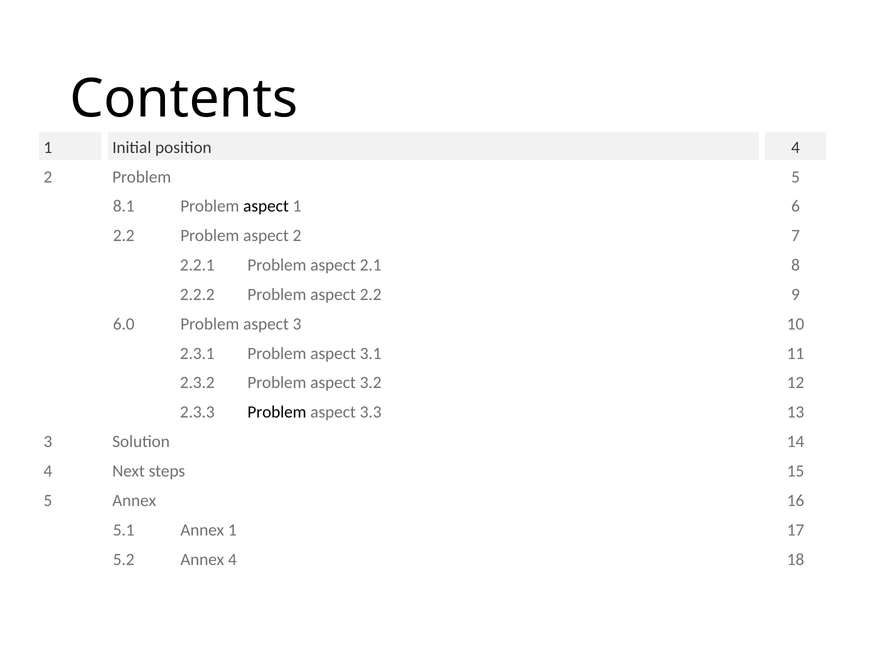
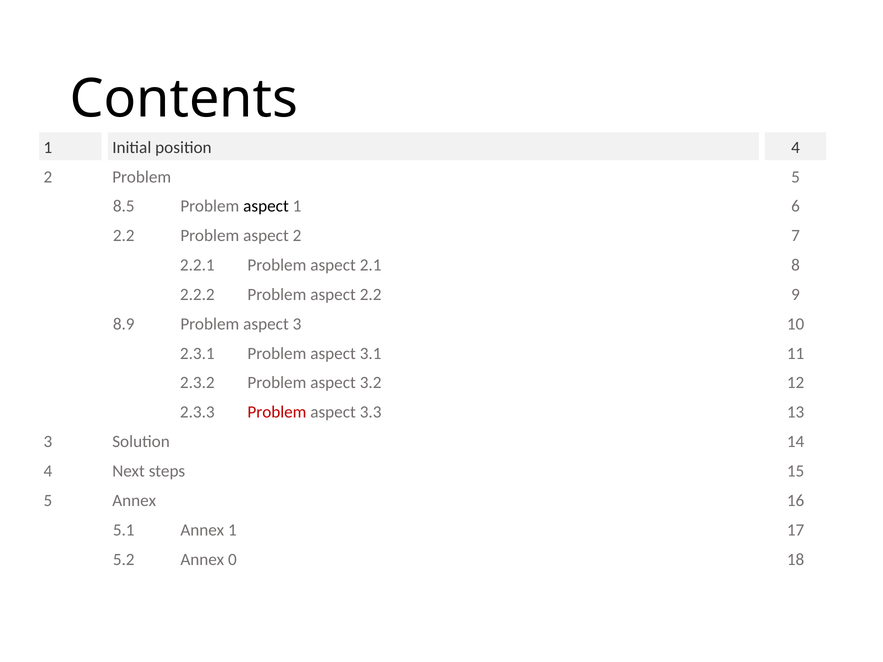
8.1: 8.1 -> 8.5 (124, 206)
6.0: 6.0 -> 8.9 (124, 324)
Problem colour: black -> red (277, 412)
Annex 4: 4 -> 0 (232, 560)
